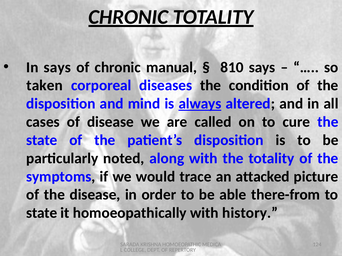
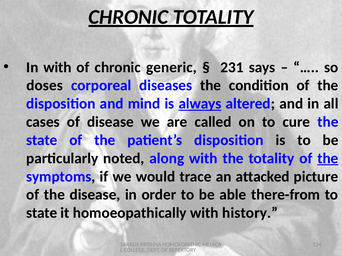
In says: says -> with (57, 67)
manual: manual -> generic (171, 67)
810: 810 -> 231 (232, 67)
taken: taken -> doses (45, 86)
the underline: none -> present (328, 159)
